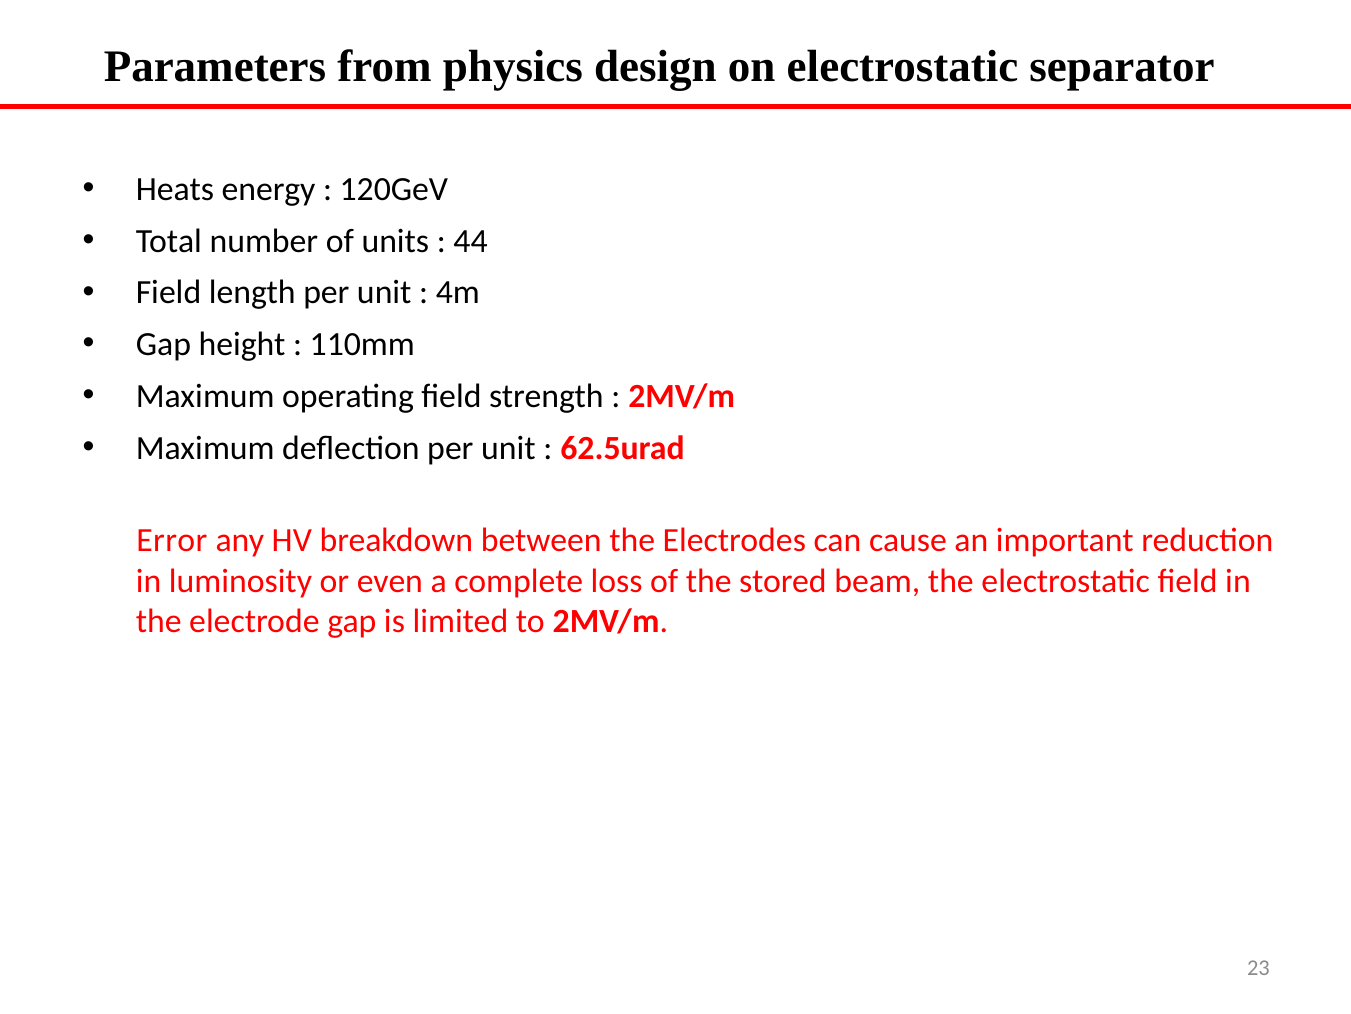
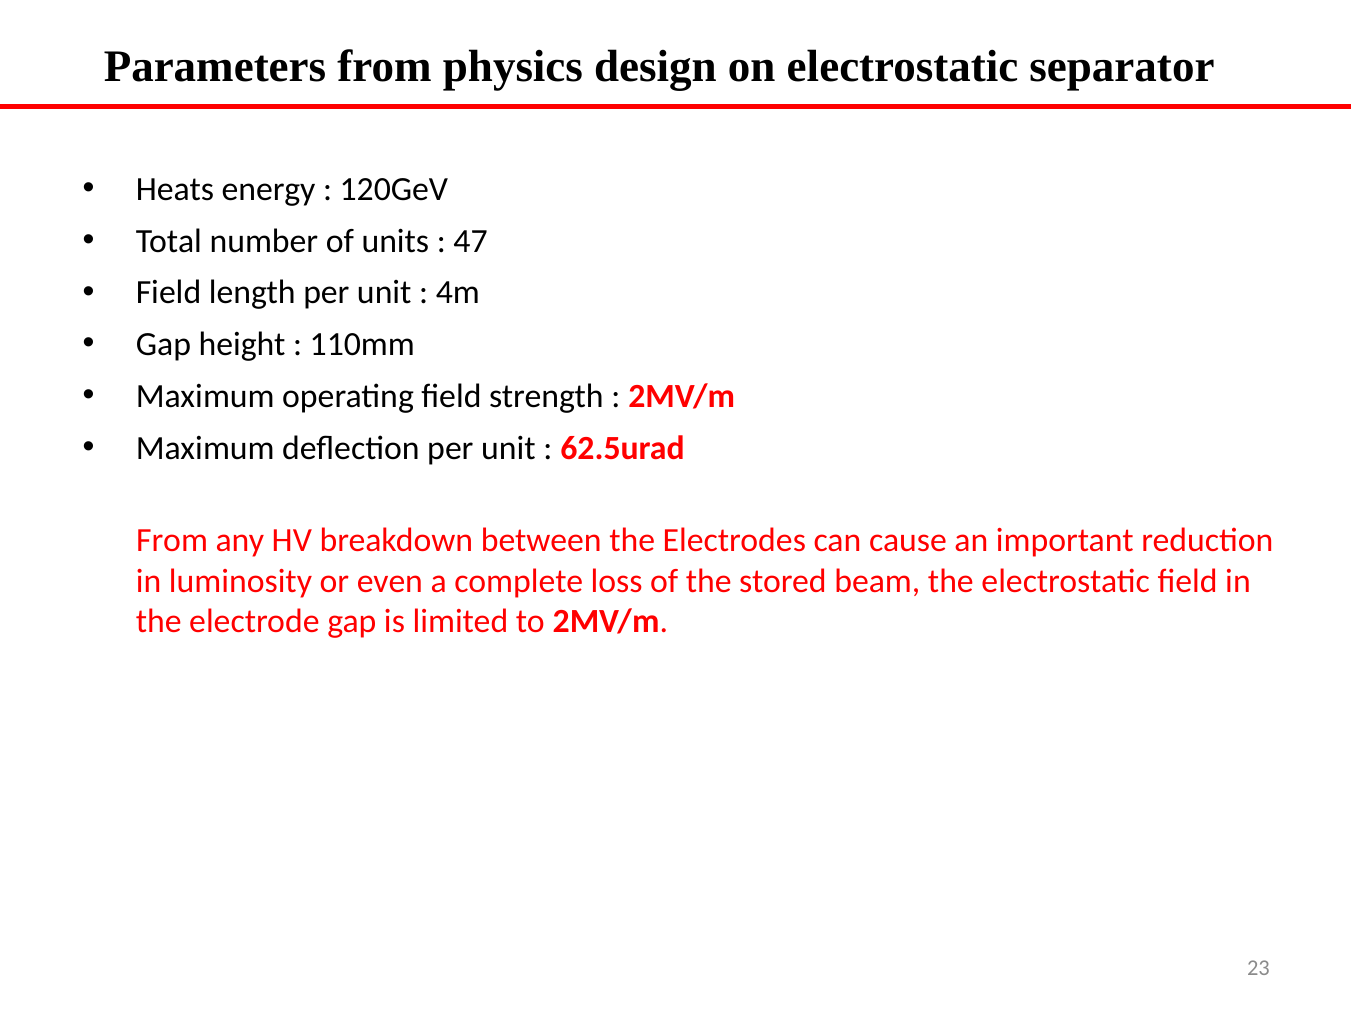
44: 44 -> 47 (471, 241)
Error: Error -> From (172, 540)
